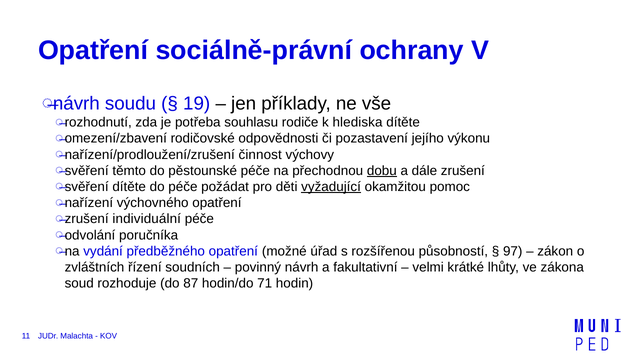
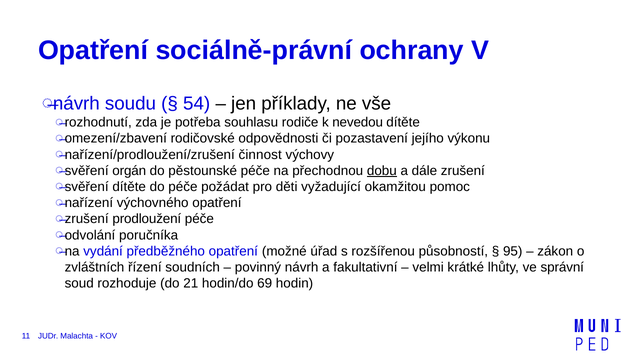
19: 19 -> 54 (197, 104)
hlediska: hlediska -> nevedou (358, 123)
těmto: těmto -> orgán (129, 171)
vyžadující underline: present -> none (331, 187)
individuální: individuální -> prodloužení (147, 219)
97: 97 -> 95 (513, 251)
zákona: zákona -> správní (562, 267)
87: 87 -> 21 (191, 284)
71: 71 -> 69 (265, 284)
